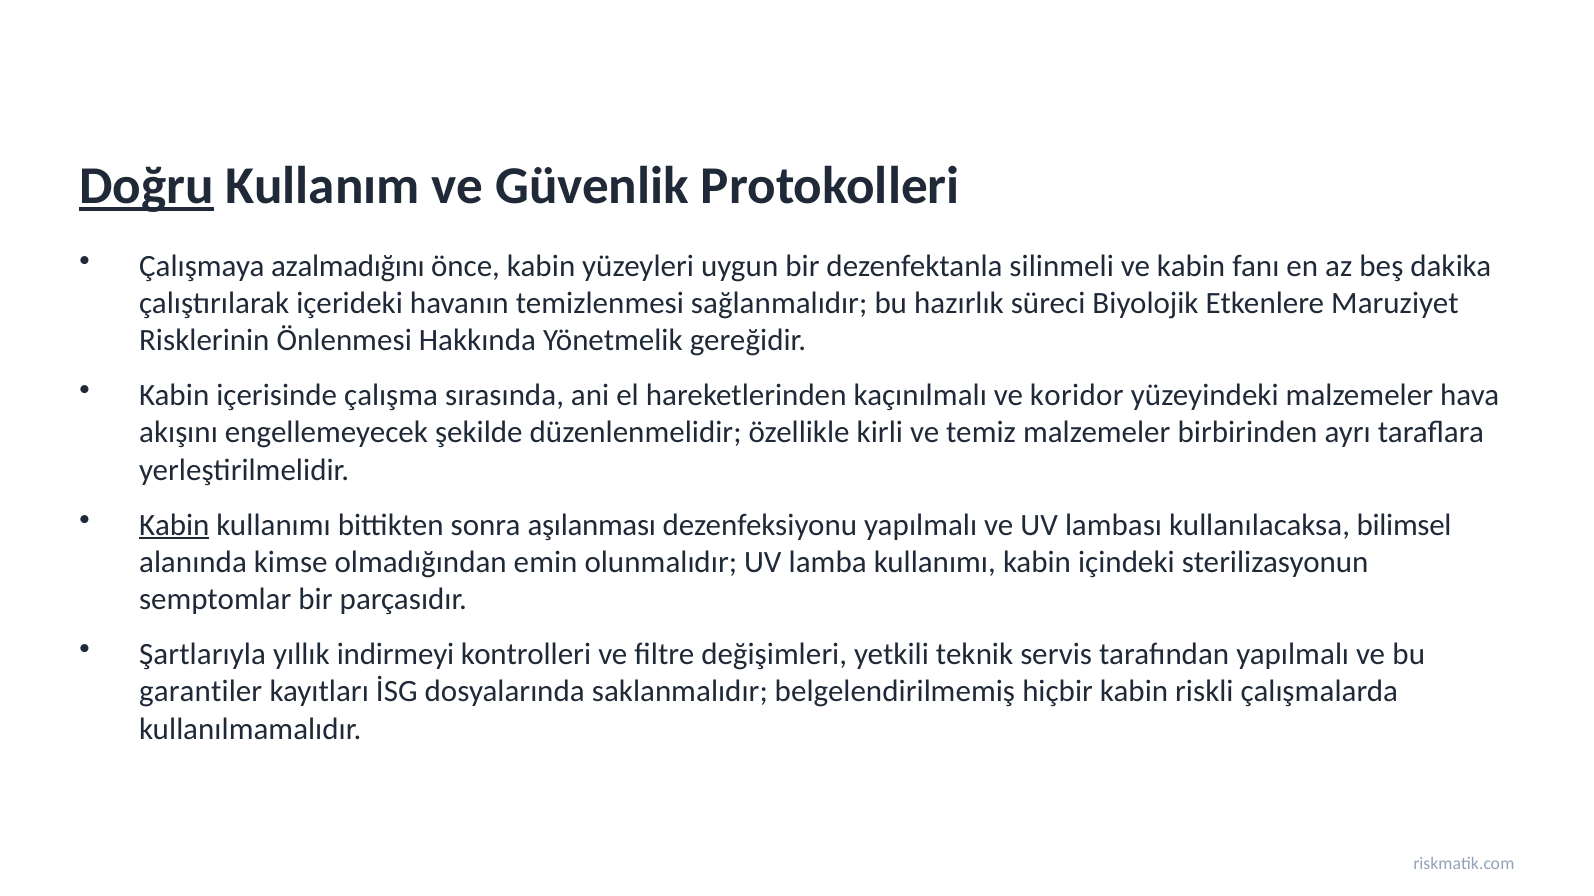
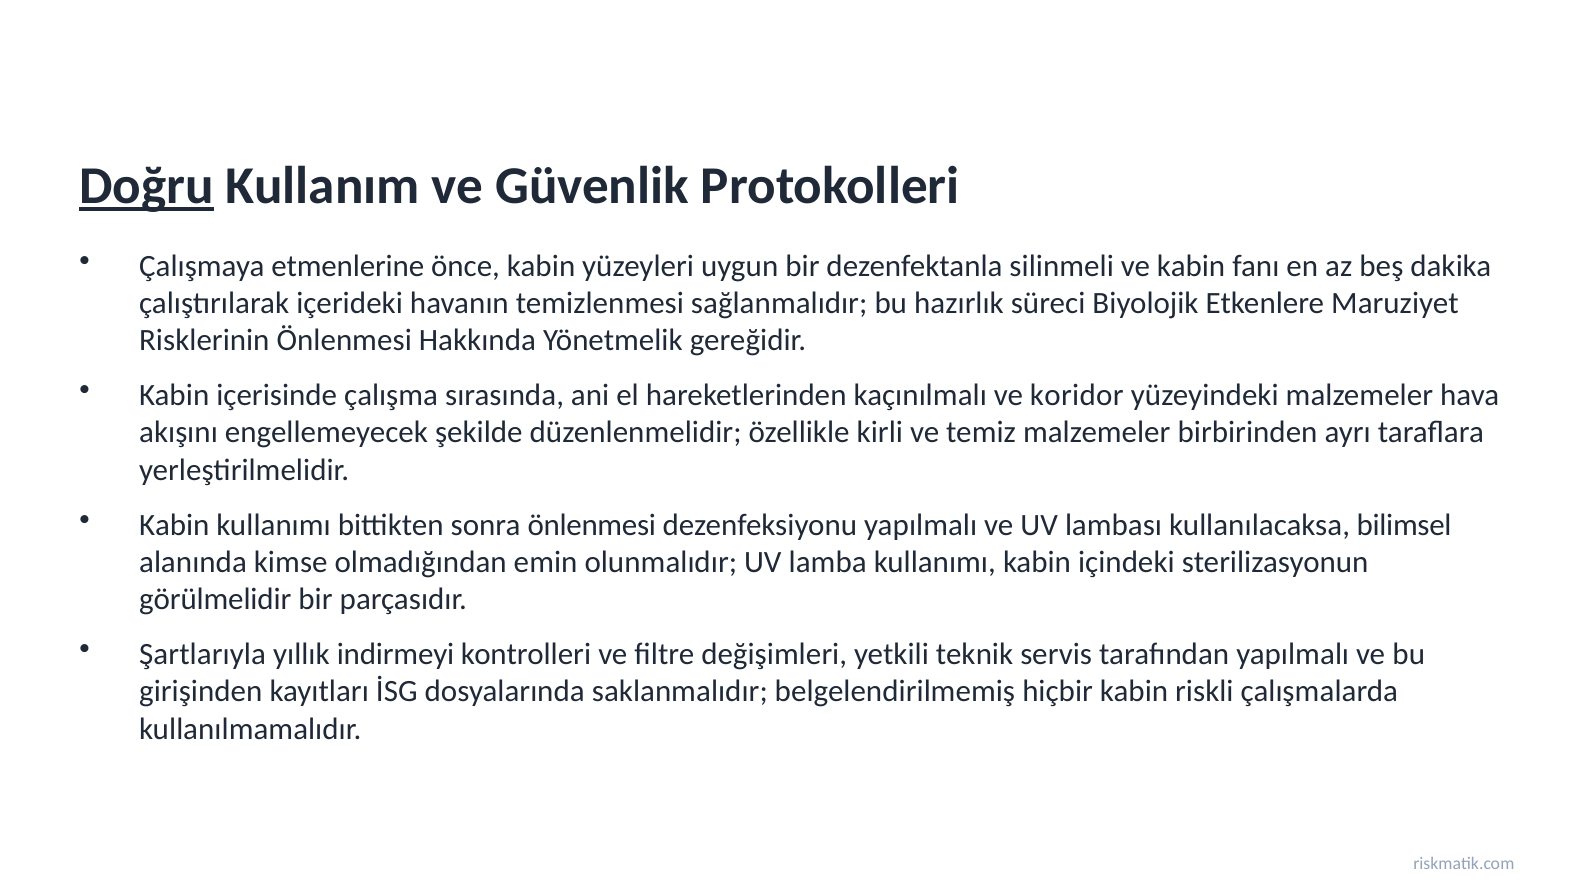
azalmadığını: azalmadığını -> etmenlerine (348, 266)
Kabin underline: present -> none (174, 525)
sonra aşılanması: aşılanması -> önlenmesi (592, 525)
semptomlar: semptomlar -> görülmelidir (215, 600)
garantiler: garantiler -> girişinden (201, 692)
